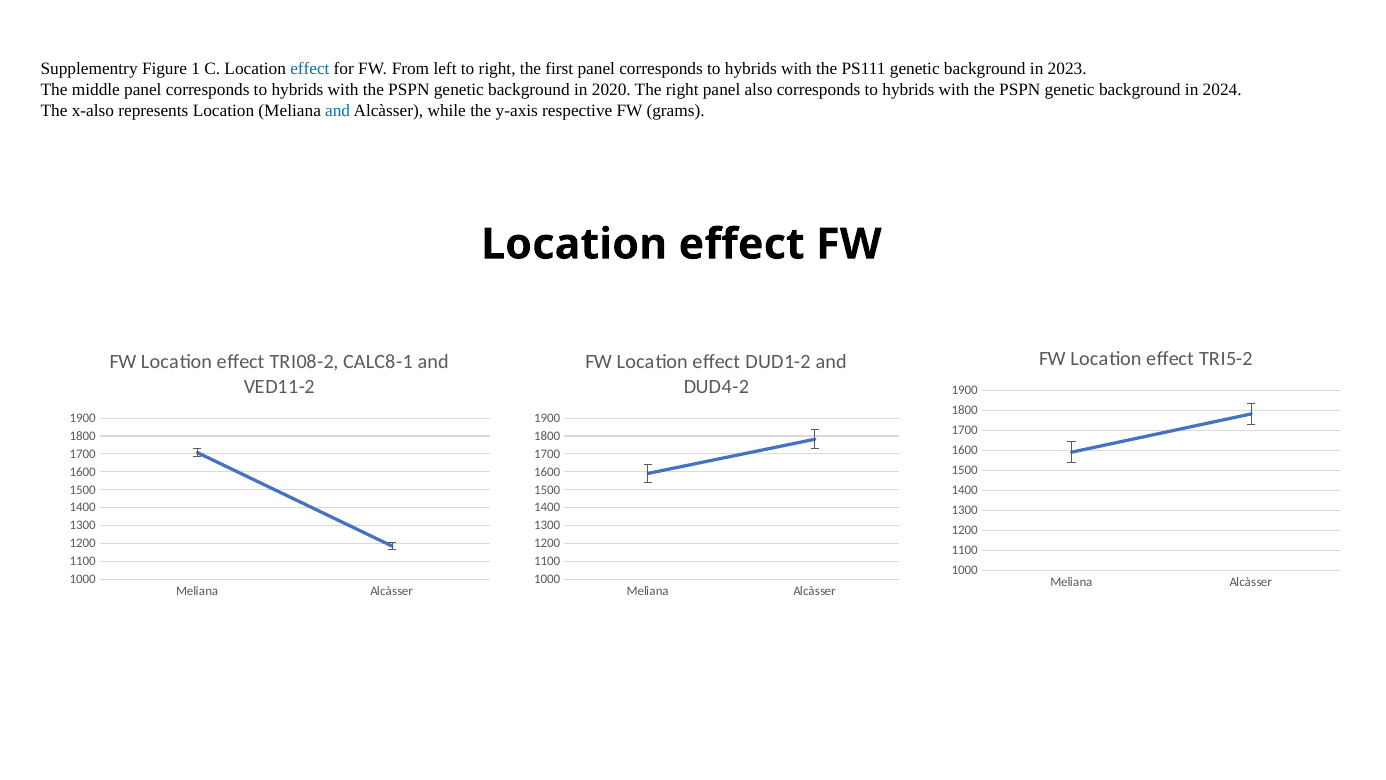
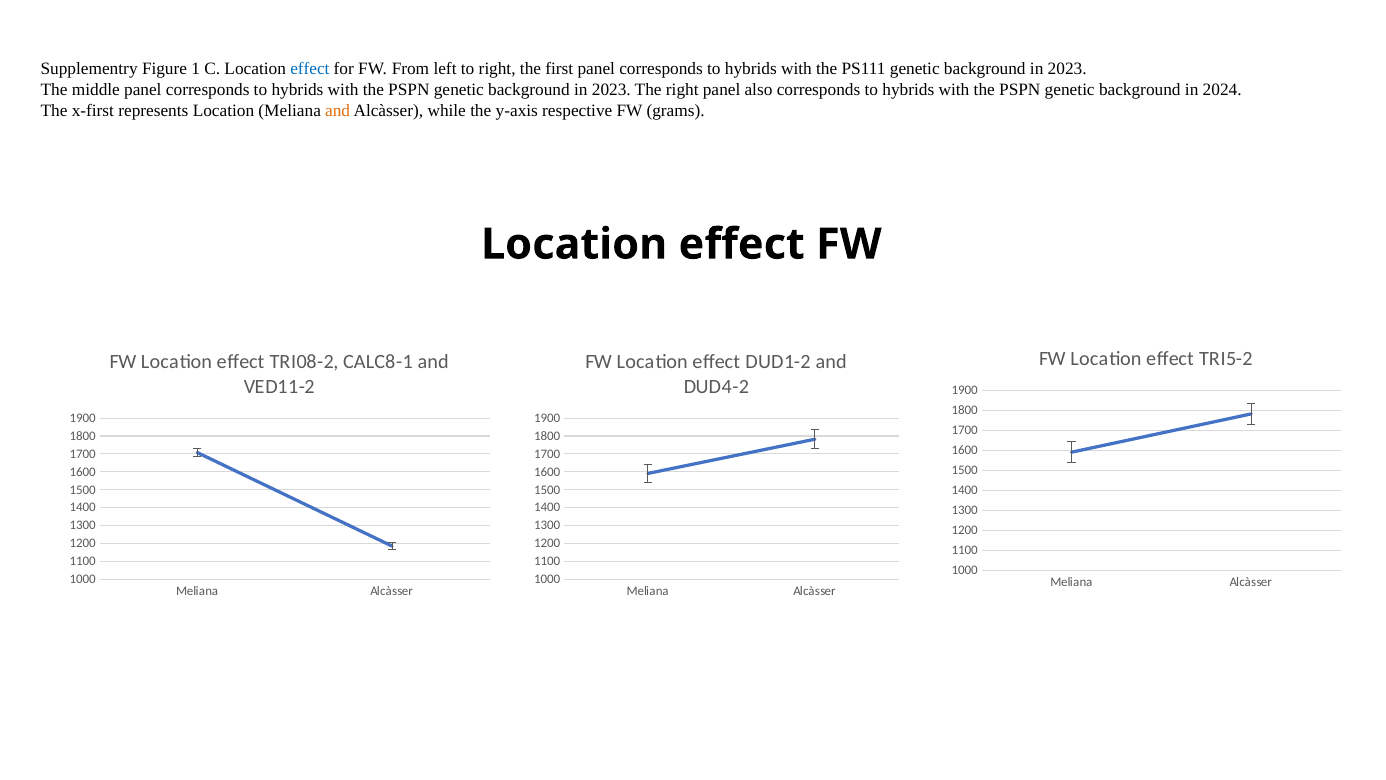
2020: 2020 -> 2023 (611, 90)
x-also: x-also -> x-first (93, 111)
and colour: blue -> orange (338, 111)
